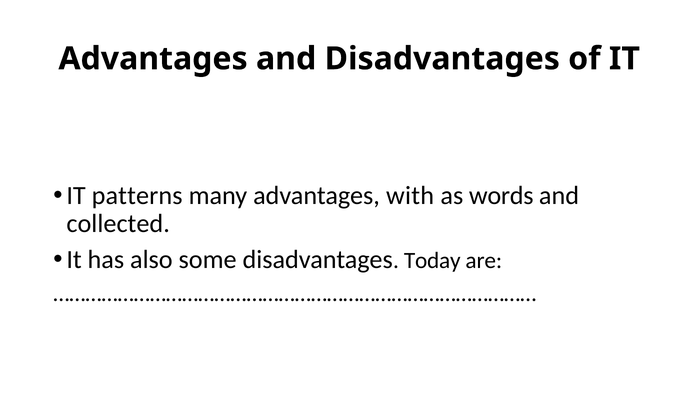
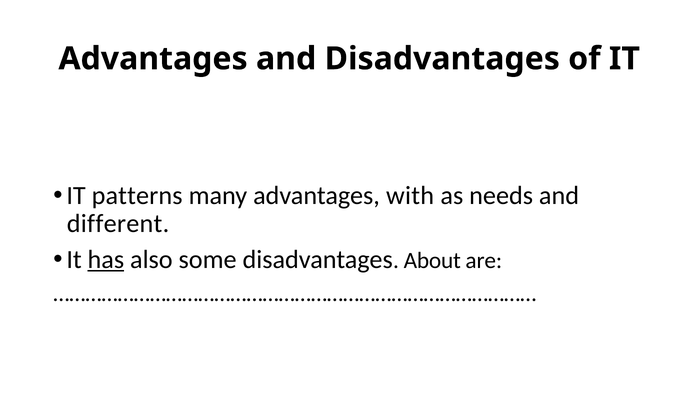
words: words -> needs (501, 196)
collected: collected -> different (118, 224)
has underline: none -> present (106, 260)
Today: Today -> About (432, 260)
